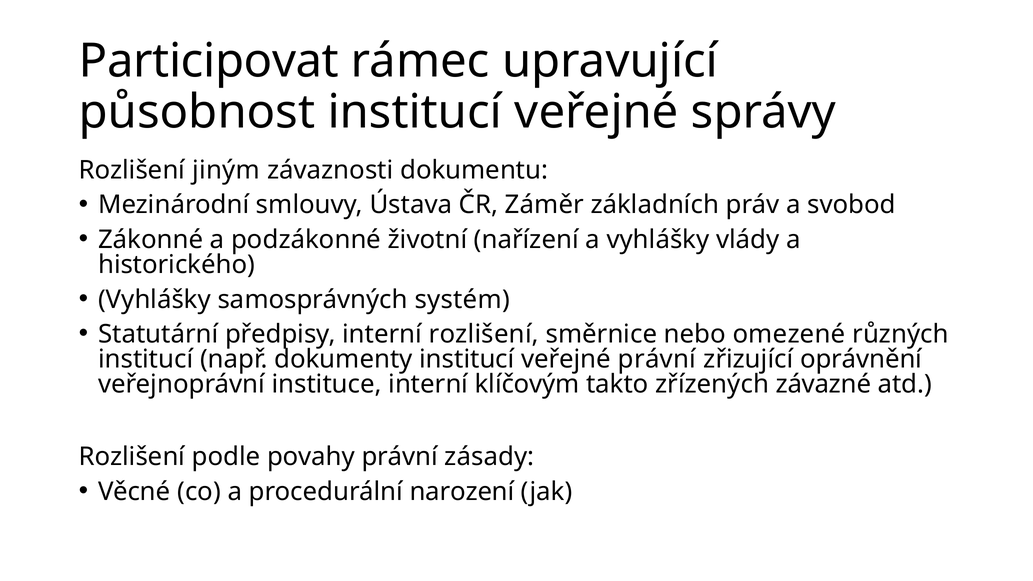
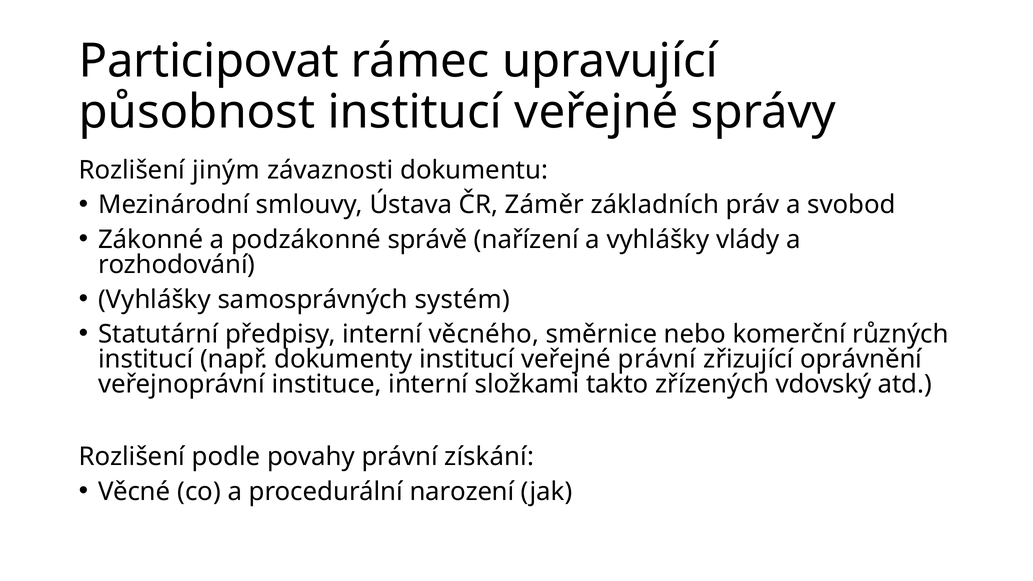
životní: životní -> správě (428, 240)
historického: historického -> rozhodování (177, 265)
interní rozlišení: rozlišení -> věcného (484, 334)
omezené: omezené -> komerční (789, 334)
klíčovým: klíčovým -> složkami (527, 384)
závazné: závazné -> vdovský (823, 384)
zásady: zásady -> získání (489, 457)
